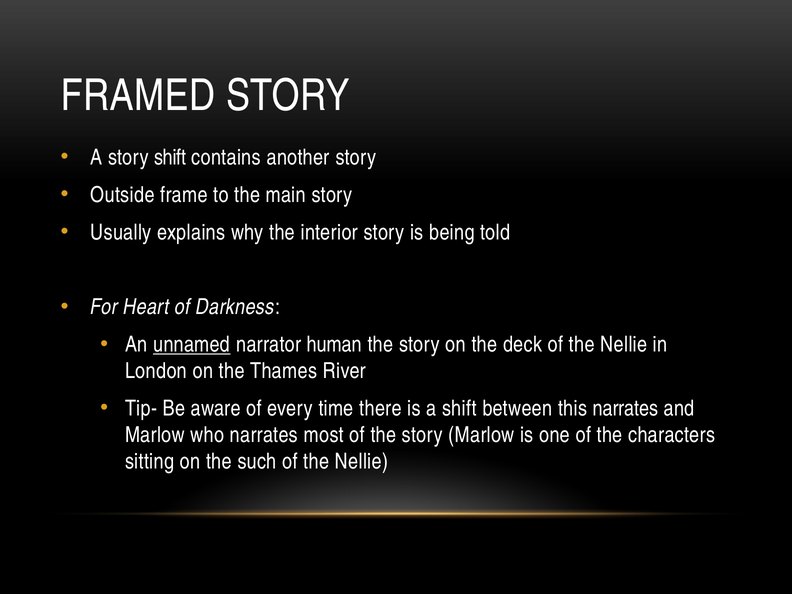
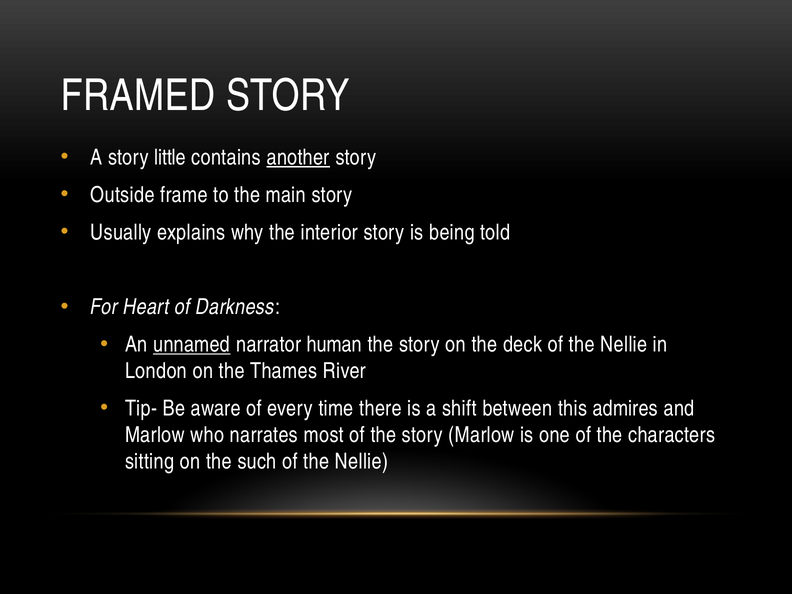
story shift: shift -> little (170, 157)
another underline: none -> present (298, 157)
this narrates: narrates -> admires (625, 408)
